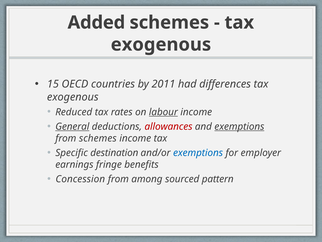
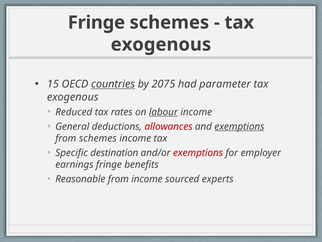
Added: Added -> Fringe (96, 22)
countries underline: none -> present (113, 84)
2011: 2011 -> 2075 (163, 84)
differences: differences -> parameter (225, 84)
General underline: present -> none (72, 126)
exemptions colour: blue -> red (198, 153)
Concession: Concession -> Reasonable (80, 179)
from among: among -> income (147, 179)
pattern: pattern -> experts (218, 179)
